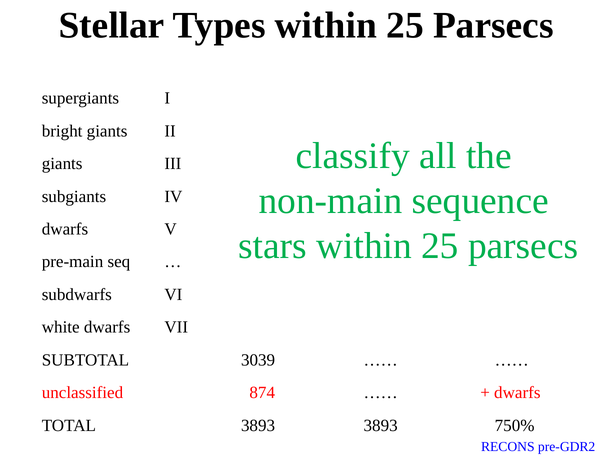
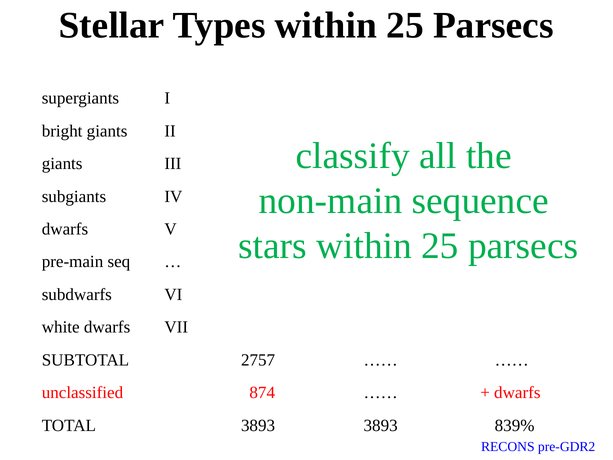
3039: 3039 -> 2757 (258, 360)
750%: 750% -> 839% (515, 425)
